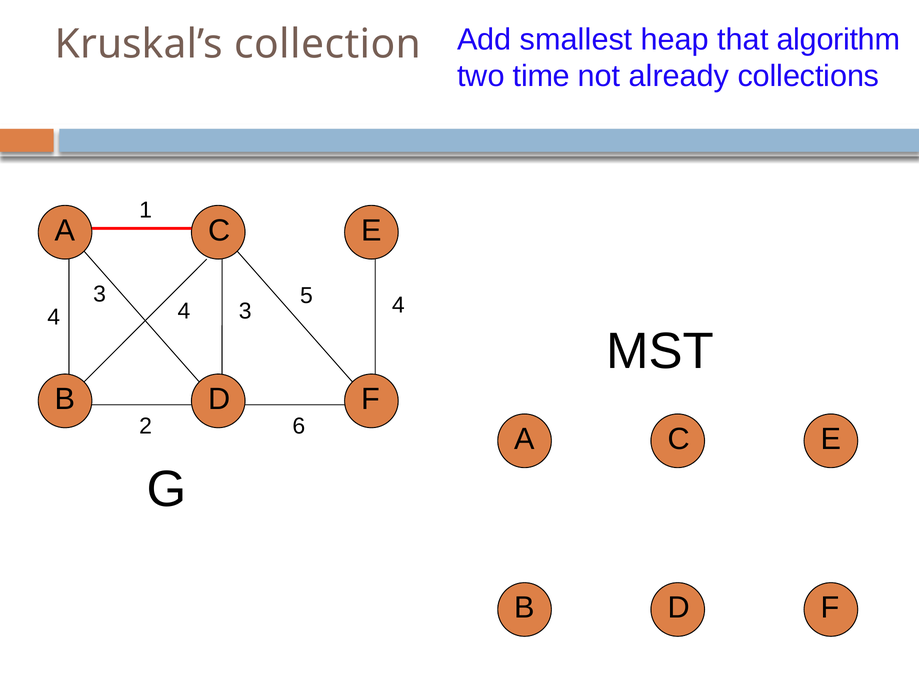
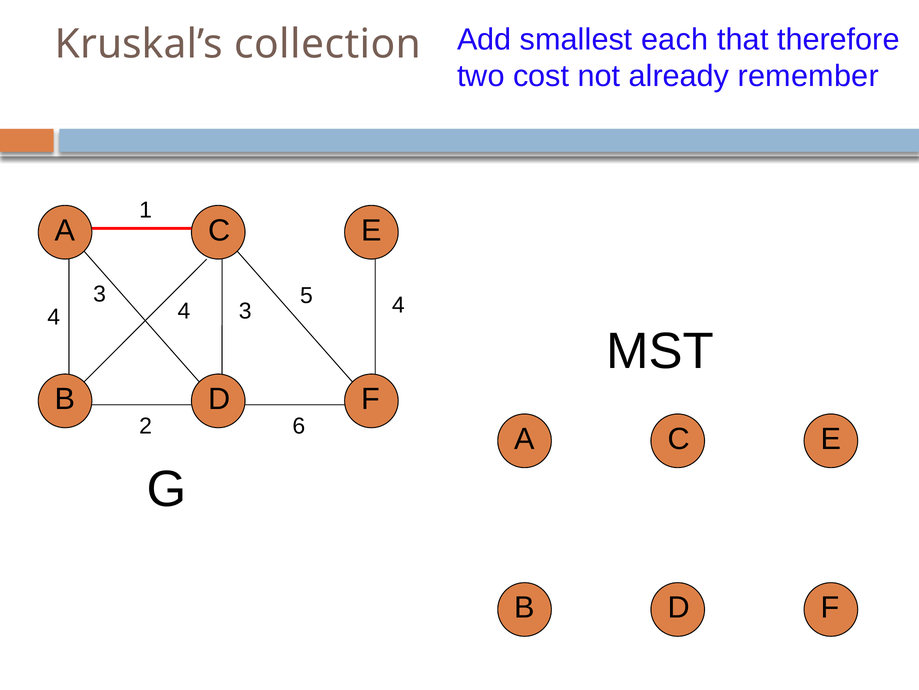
heap: heap -> each (675, 40)
algorithm: algorithm -> therefore (838, 40)
time: time -> cost (541, 76)
collections: collections -> remember (808, 76)
